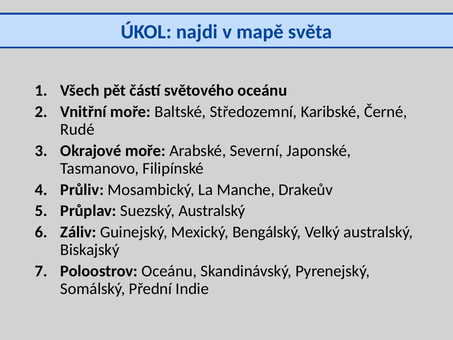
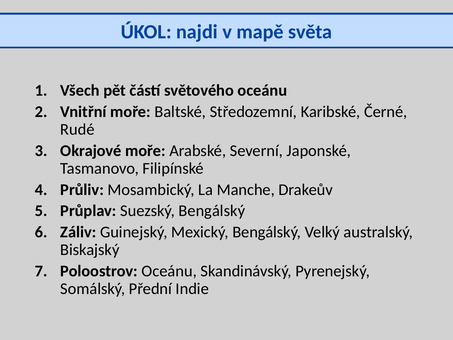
Suezský Australský: Australský -> Bengálský (212, 211)
